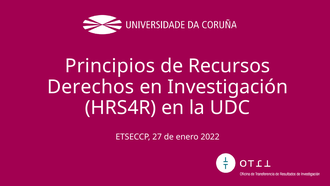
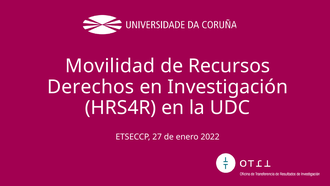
Principios: Principios -> Movilidad (110, 66)
